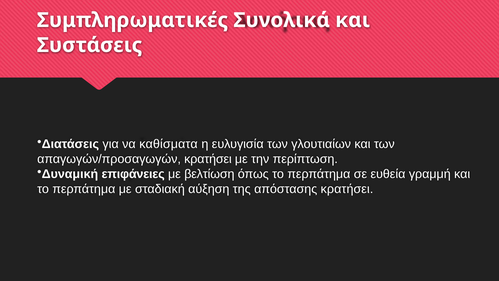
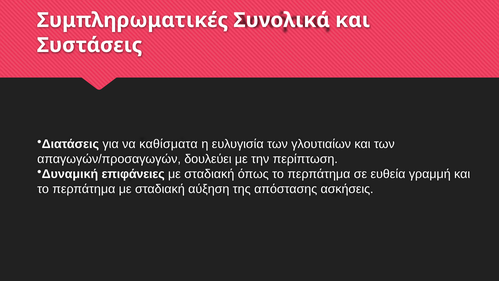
απαγωγών/προσαγωγών κρατήσει: κρατήσει -> δουλεύει (208, 159)
βελτίωση: βελτίωση -> σταδιακή (209, 174)
απόστασης κρατήσει: κρατήσει -> ασκήσεις (347, 189)
